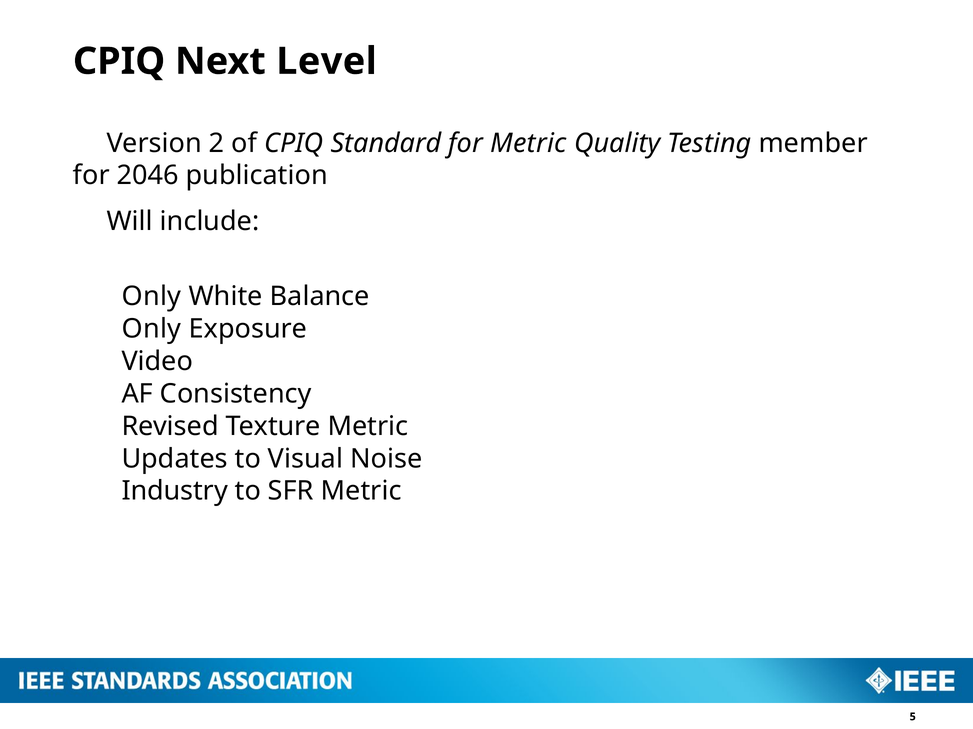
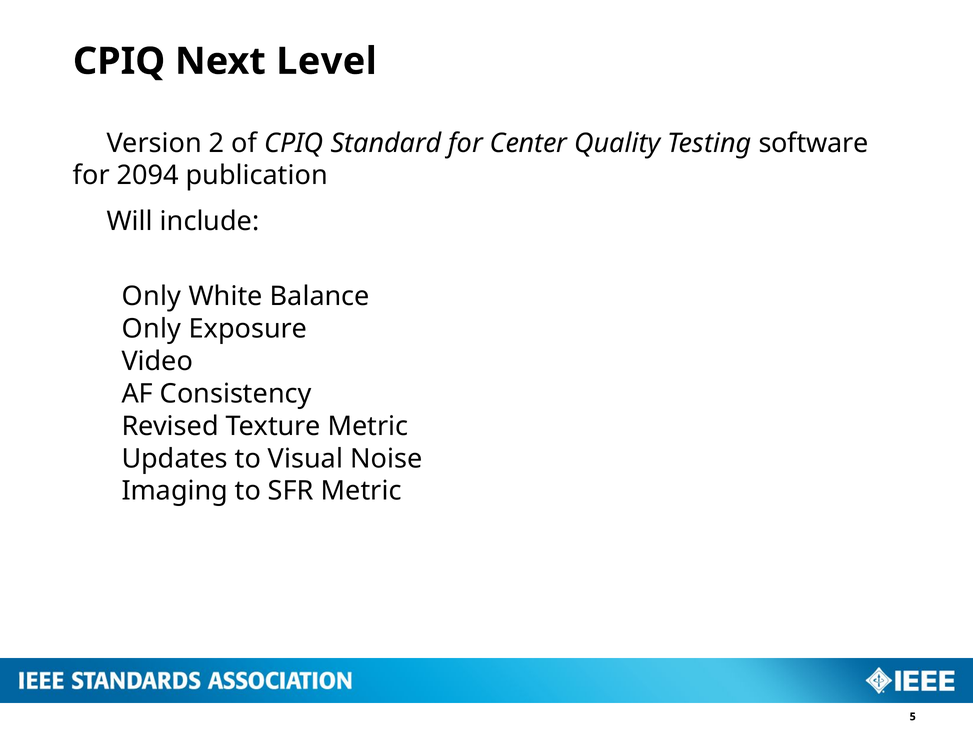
for Metric: Metric -> Center (529, 143)
member: member -> software (813, 143)
2046: 2046 -> 2094 (148, 176)
Industry: Industry -> Imaging (175, 492)
